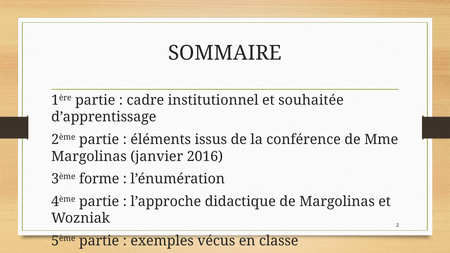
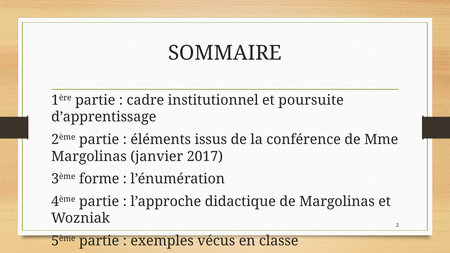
souhaitée: souhaitée -> poursuite (311, 100)
2016: 2016 -> 2017 (205, 156)
